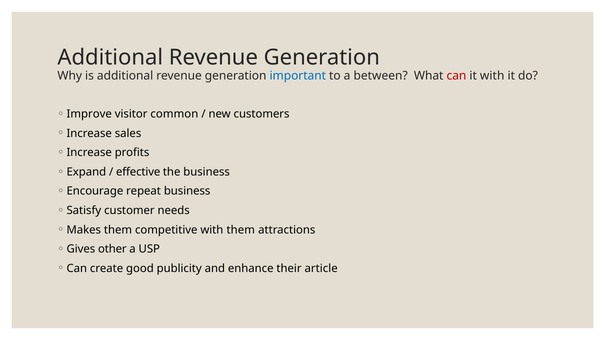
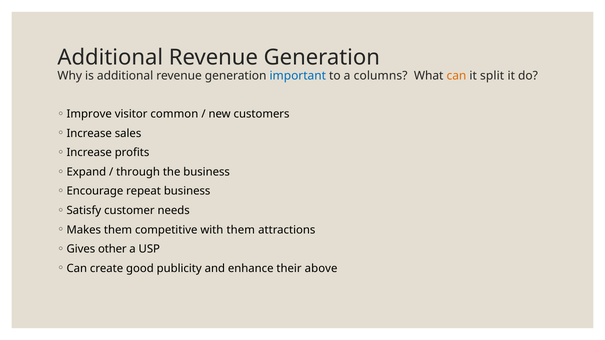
between: between -> columns (381, 76)
can colour: red -> orange (456, 76)
it with: with -> split (492, 76)
effective: effective -> through (138, 172)
article: article -> above (321, 269)
